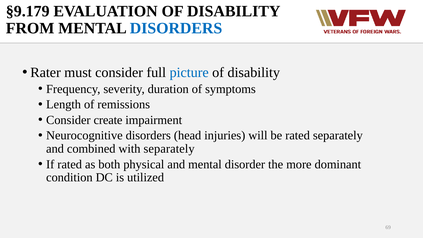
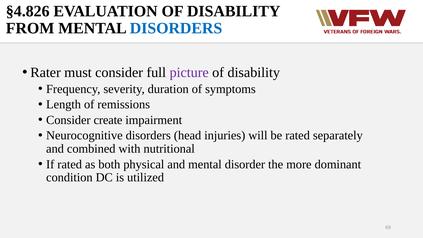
§9.179: §9.179 -> §4.826 (28, 11)
picture colour: blue -> purple (189, 72)
with separately: separately -> nutritional (169, 149)
